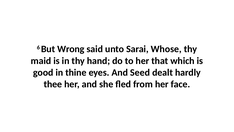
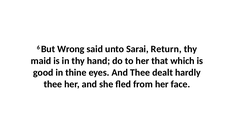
Whose: Whose -> Return (166, 49)
And Seed: Seed -> Thee (140, 72)
